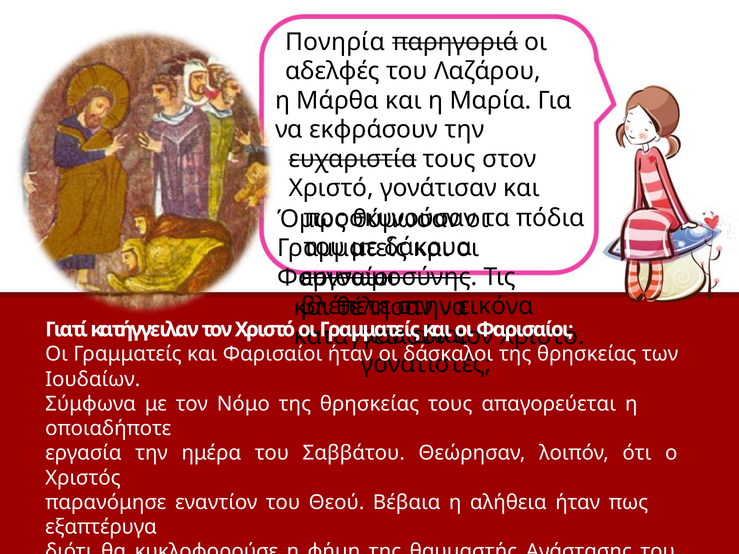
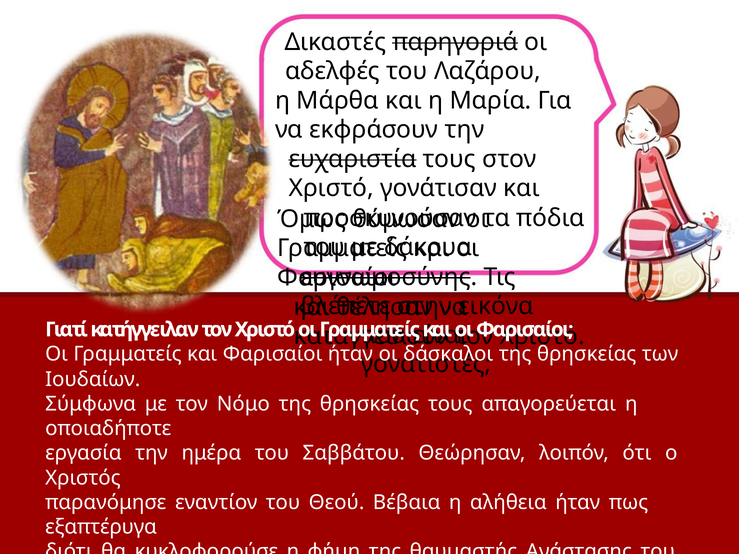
Πονηρία: Πονηρία -> Δικαστές (335, 42)
